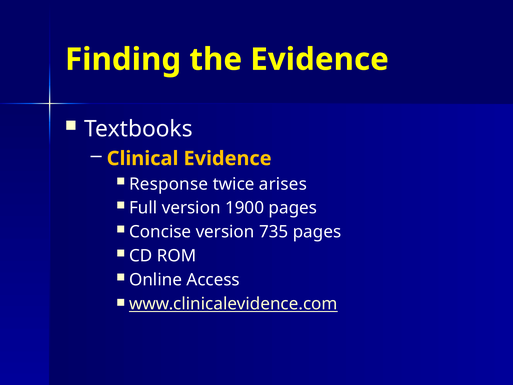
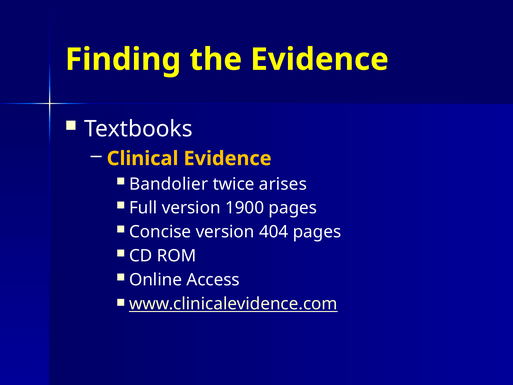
Response: Response -> Bandolier (169, 184)
735: 735 -> 404 (274, 232)
